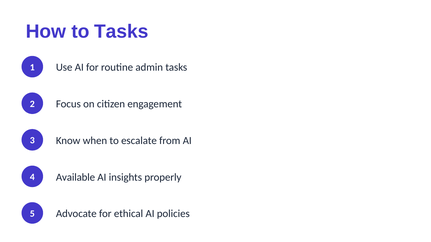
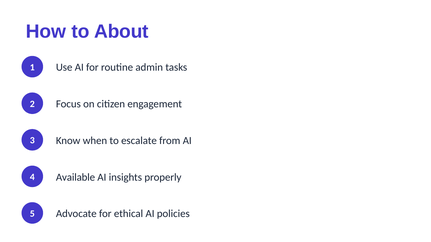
to Tasks: Tasks -> About (121, 31)
